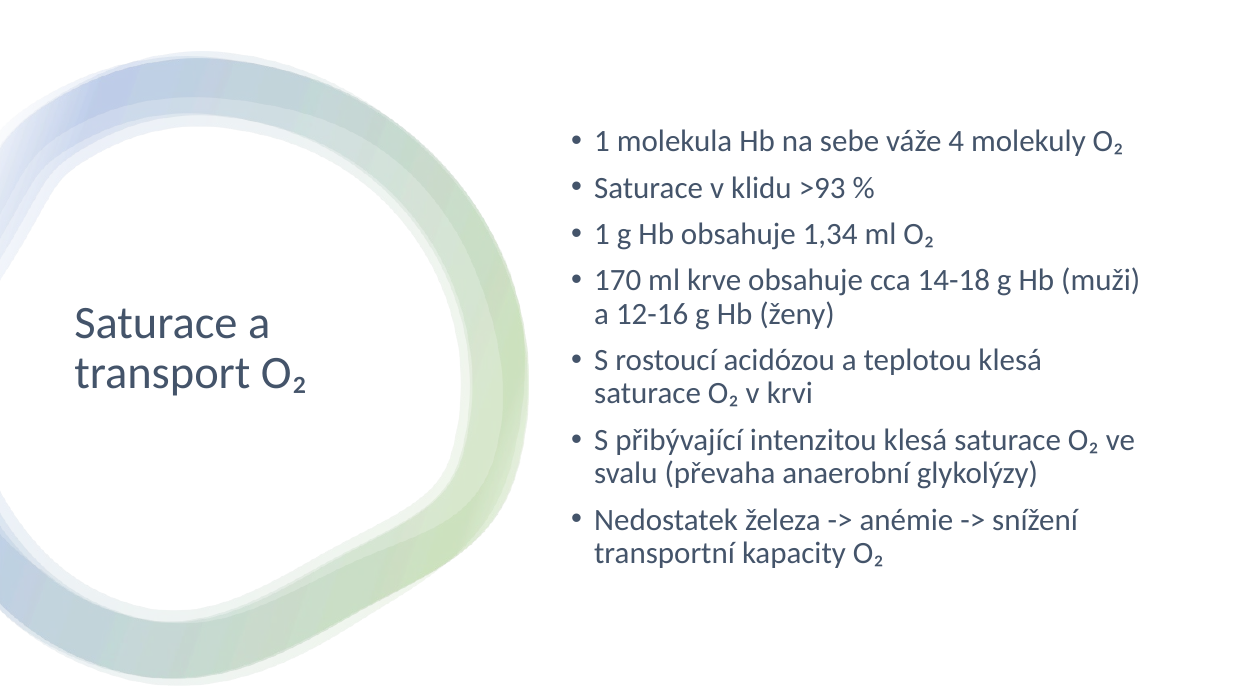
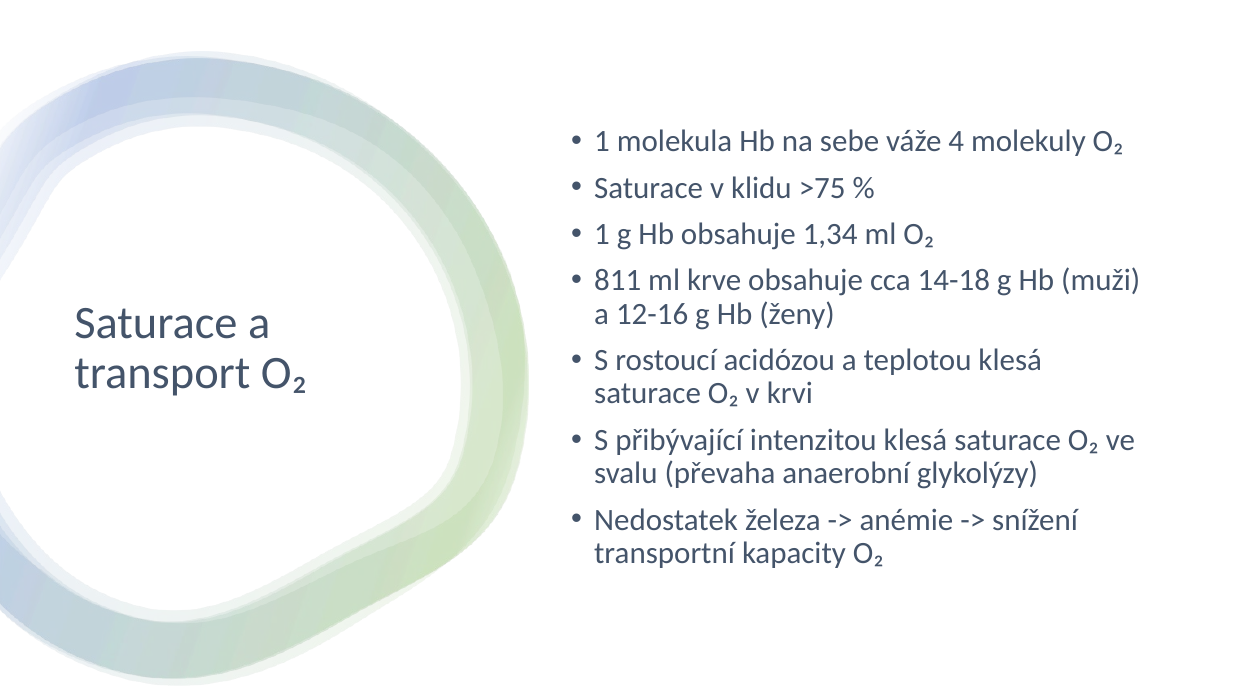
>93: >93 -> >75 (822, 188)
170: 170 -> 811 (618, 280)
